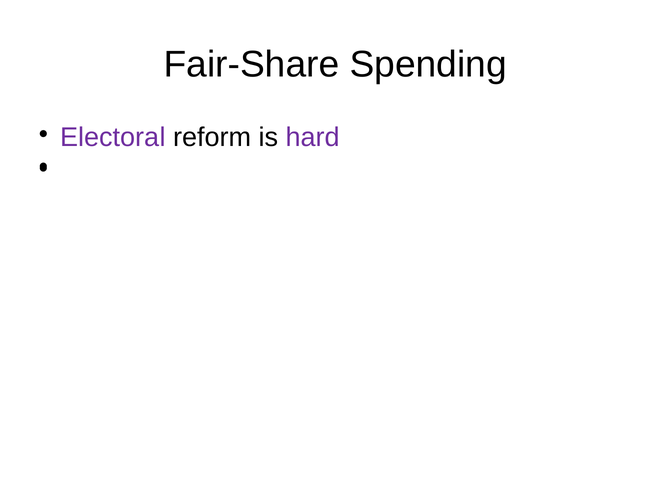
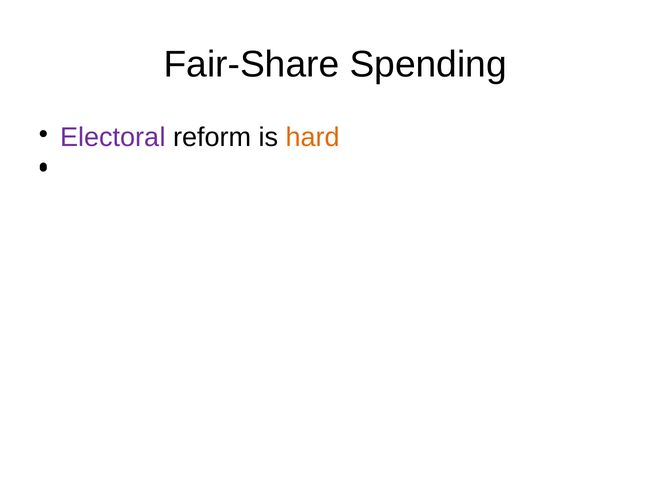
hard colour: purple -> orange (313, 137)
